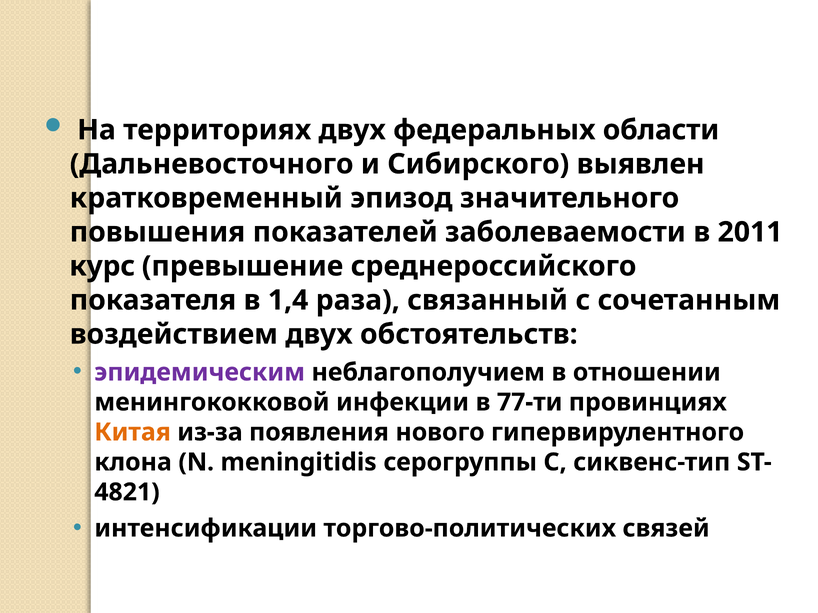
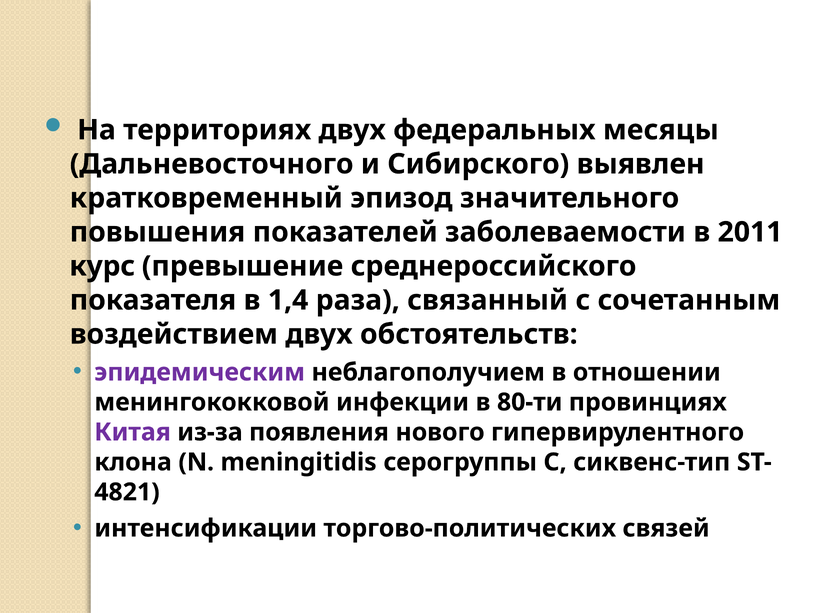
области: области -> месяцы (661, 130)
77-ти: 77-ти -> 80-ти (530, 403)
Китая colour: orange -> purple (133, 433)
